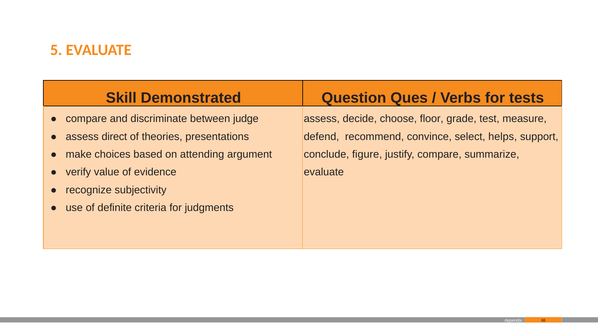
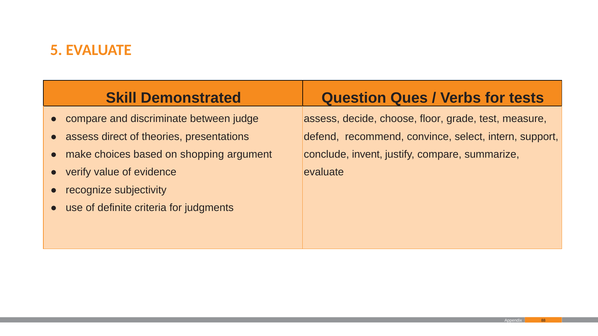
helps: helps -> intern (503, 137)
attending: attending -> shopping (202, 155)
figure: figure -> invent (367, 155)
